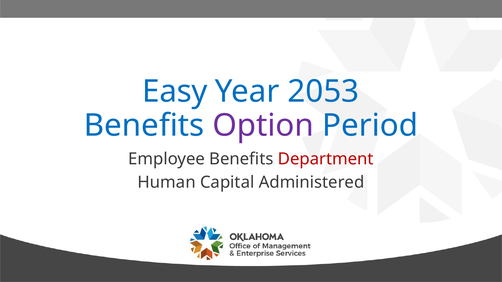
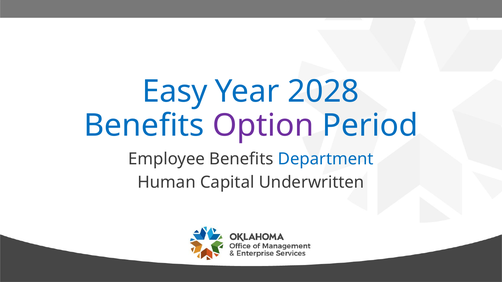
2053: 2053 -> 2028 (323, 92)
Department colour: red -> blue (326, 159)
Administered: Administered -> Underwritten (312, 182)
